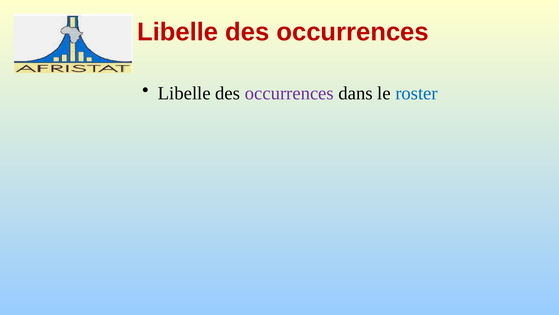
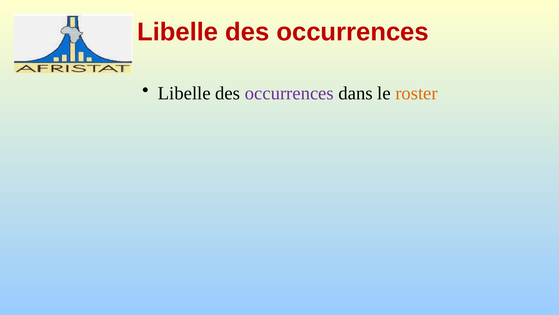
roster colour: blue -> orange (417, 93)
